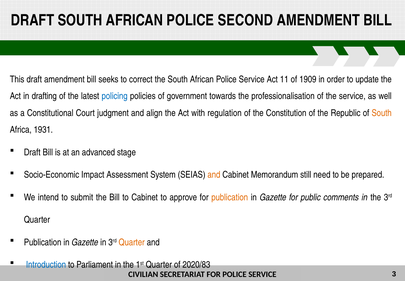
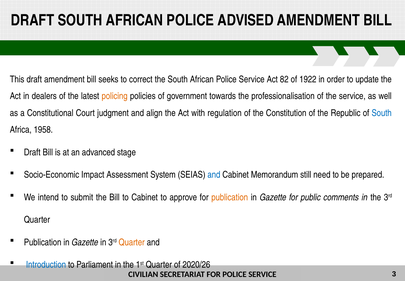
SECOND: SECOND -> ADVISED (246, 20)
11: 11 -> 82 (284, 79)
1909: 1909 -> 1922 (308, 79)
drafting: drafting -> dealers (44, 96)
policing colour: blue -> orange (115, 96)
South colour: orange -> blue (382, 113)
1931: 1931 -> 1958 (43, 130)
and colour: orange -> blue (214, 174)
2020/83: 2020/83 -> 2020/26 (196, 264)
